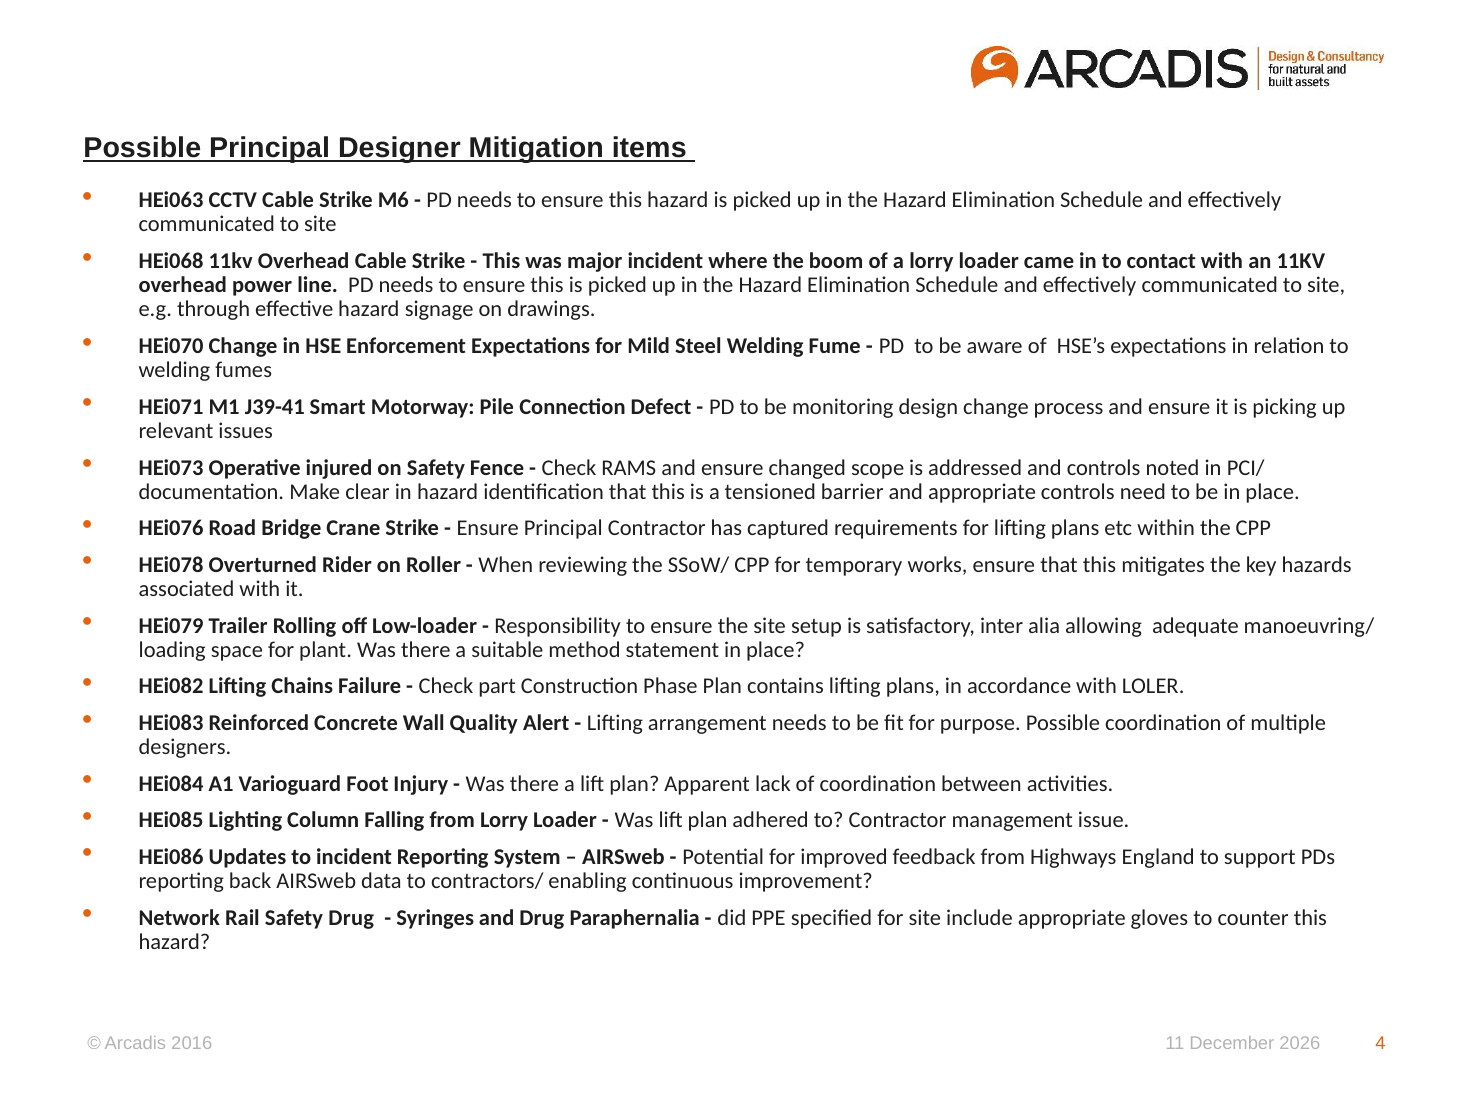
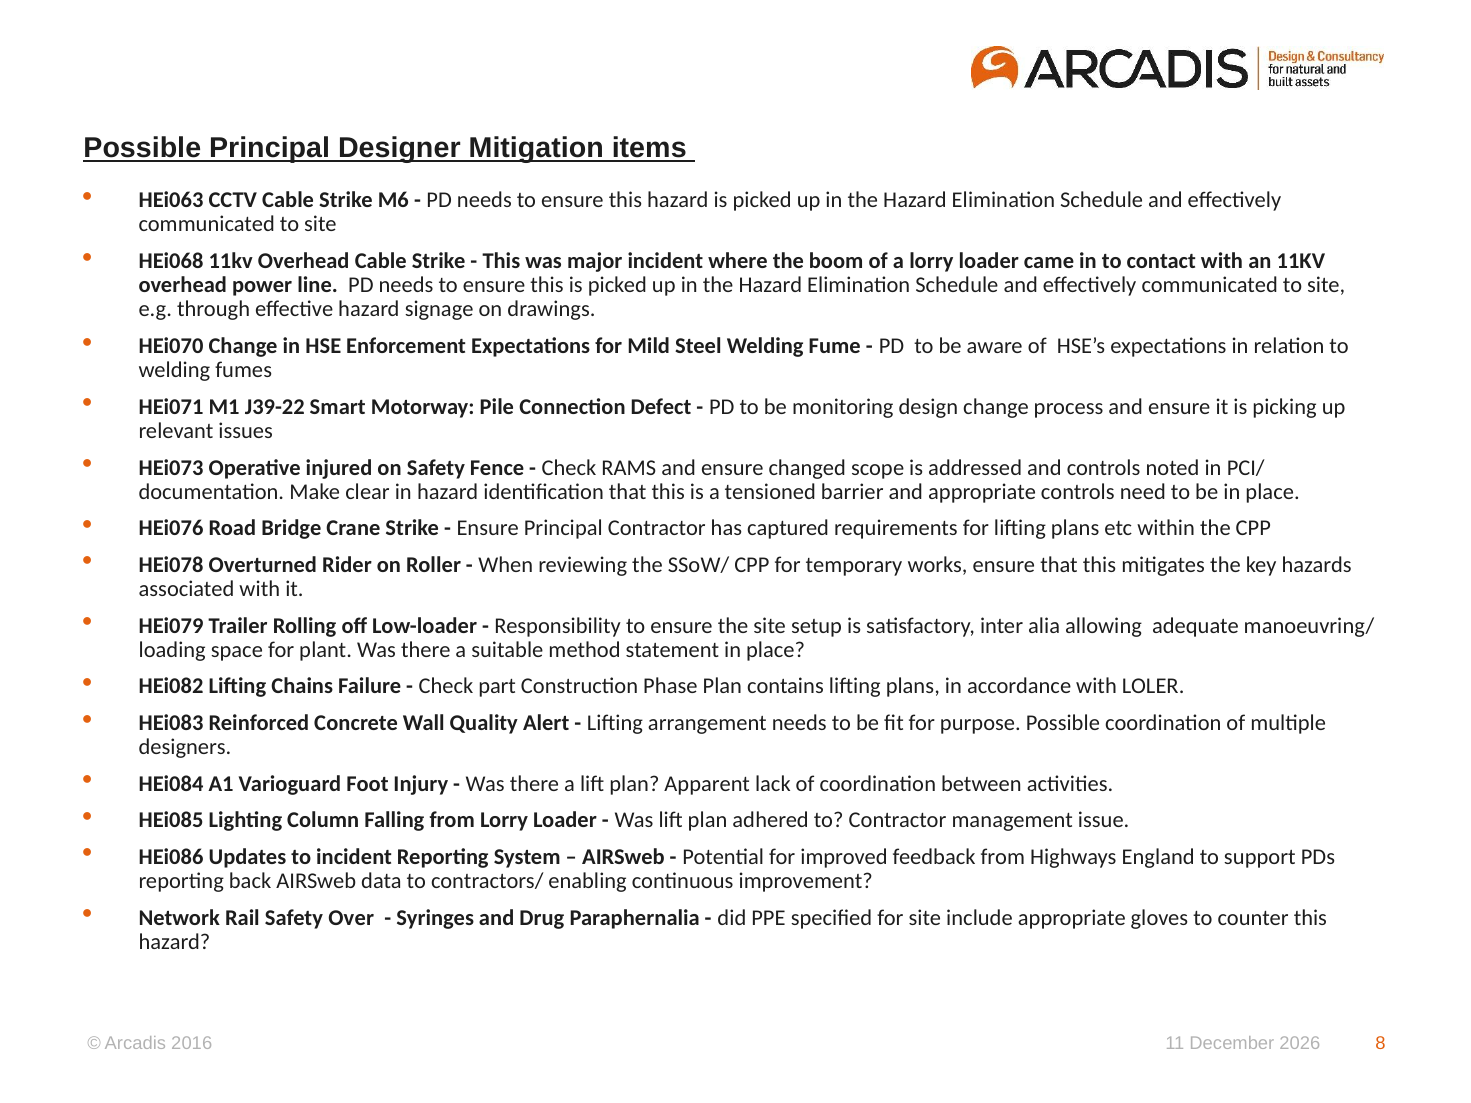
J39-41: J39-41 -> J39-22 (275, 407)
Safety Drug: Drug -> Over (351, 918)
4: 4 -> 8 (1380, 1043)
